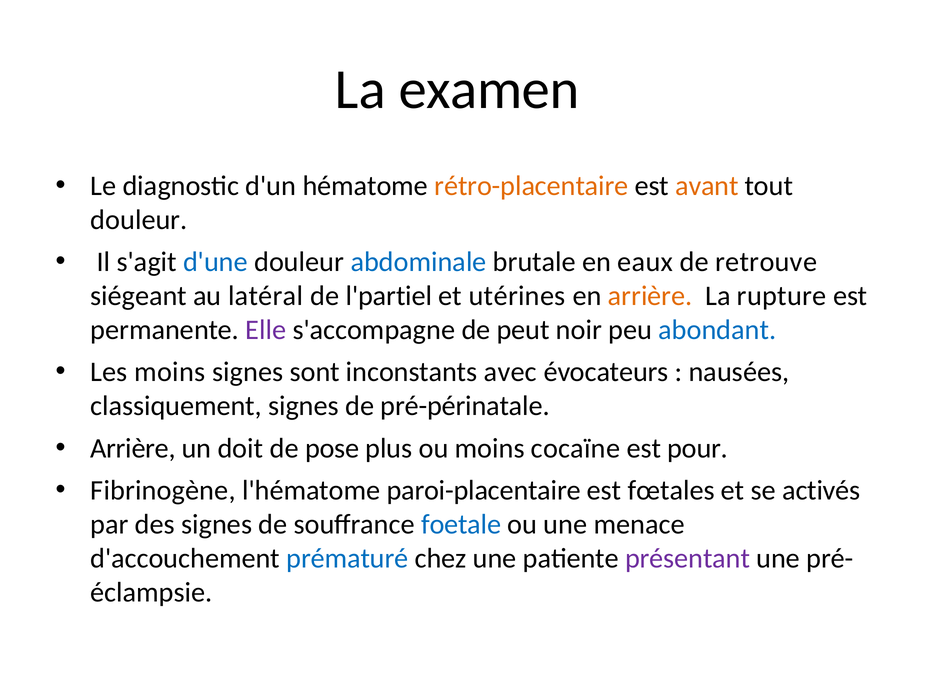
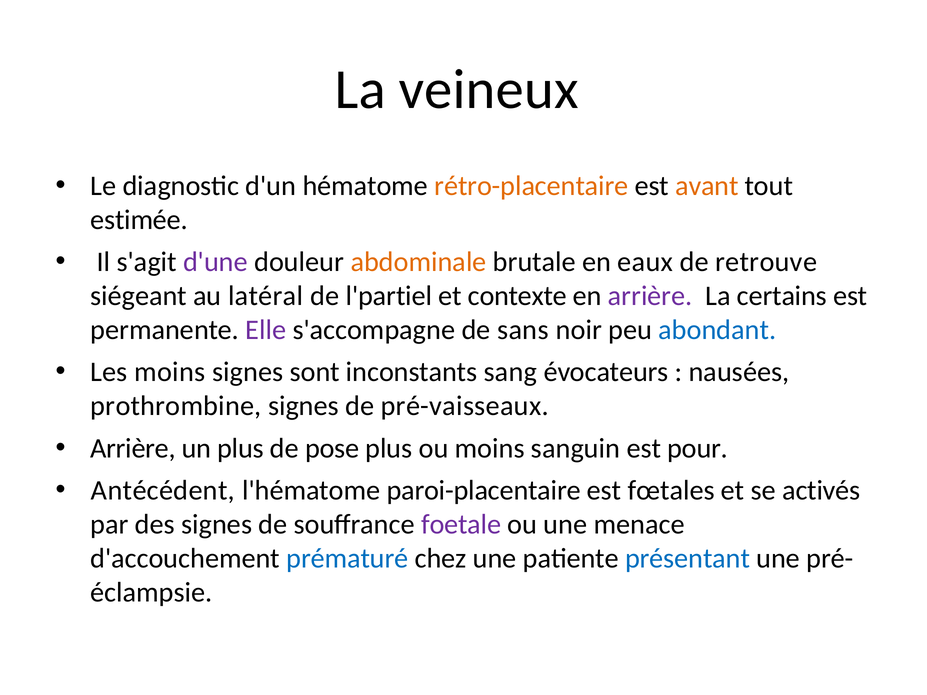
examen: examen -> veineux (489, 90)
douleur: douleur -> estimée (139, 220)
d'une colour: blue -> purple (215, 262)
abdominale colour: blue -> orange (419, 262)
utérines: utérines -> contexte (517, 296)
arrière colour: orange -> purple (650, 296)
rupture: rupture -> certains (782, 296)
peut: peut -> sans (523, 330)
avec: avec -> sang (510, 372)
classiquement: classiquement -> prothrombine (176, 406)
pré-périnatale: pré-périnatale -> pré-vaisseaux (465, 406)
un doit: doit -> plus (241, 448)
cocaïne: cocaïne -> sanguin (576, 448)
Fibrinogène: Fibrinogène -> Antécédent (163, 491)
foetale colour: blue -> purple (461, 525)
présentant colour: purple -> blue (688, 559)
